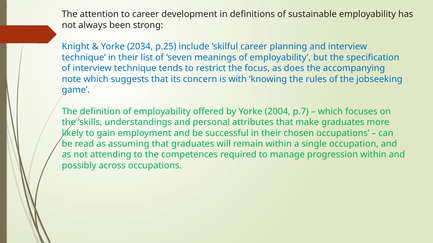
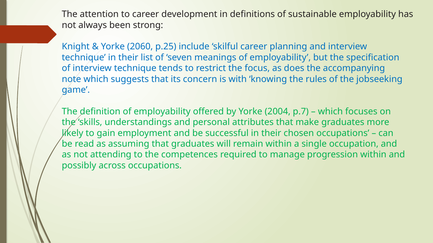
2034: 2034 -> 2060 (140, 47)
